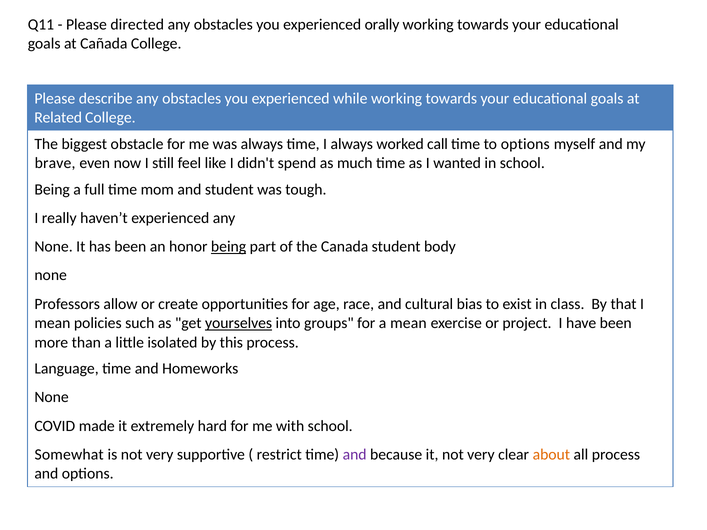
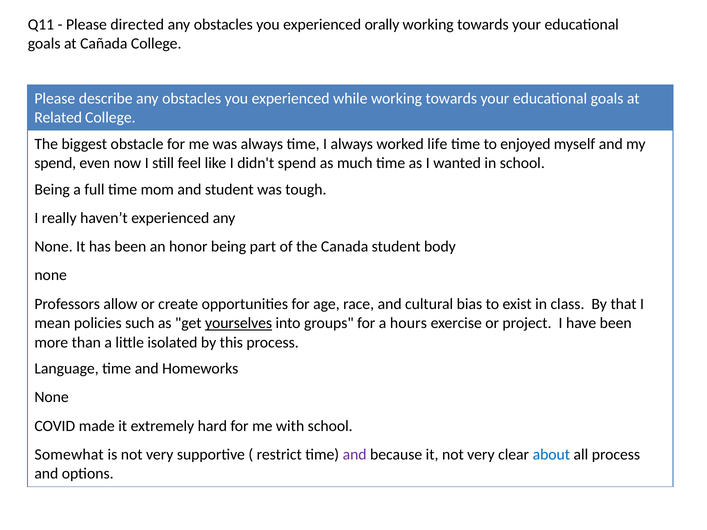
call: call -> life (437, 144)
to options: options -> enjoyed (525, 144)
brave: brave -> spend (55, 163)
being underline: present -> none (229, 247)
a mean: mean -> hours (408, 323)
about colour: orange -> blue (551, 455)
